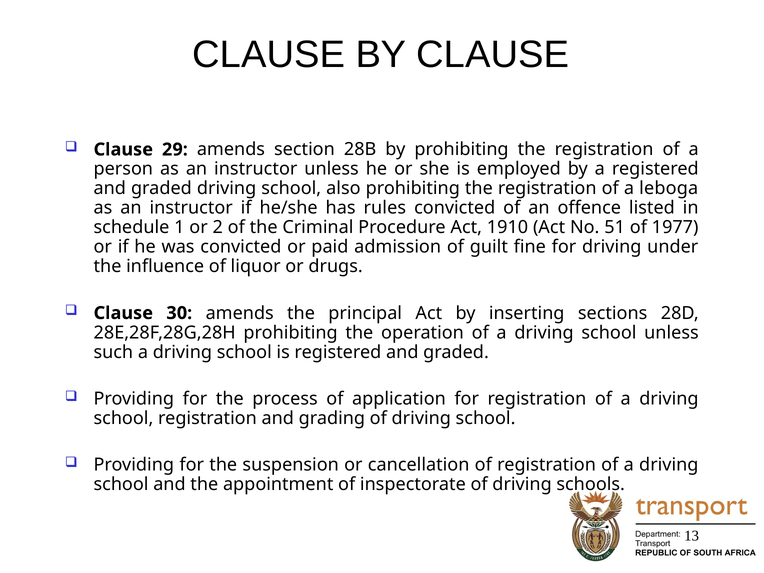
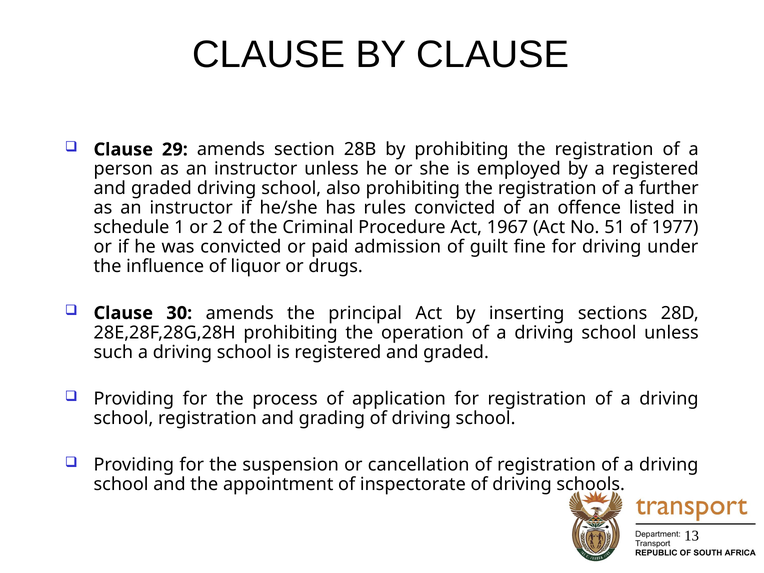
leboga: leboga -> further (669, 189)
1910: 1910 -> 1967 (508, 227)
